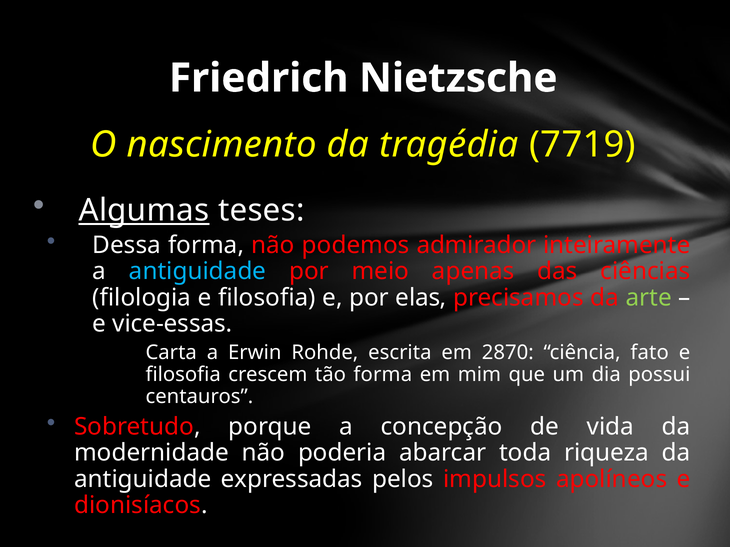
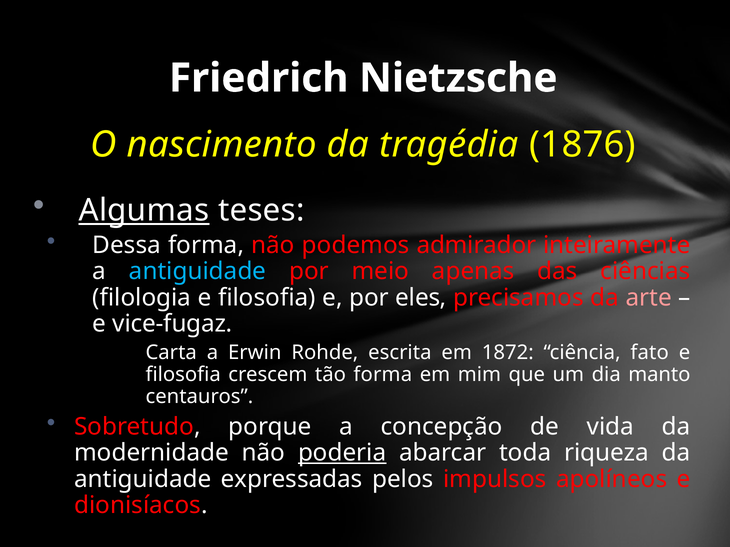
7719: 7719 -> 1876 (583, 145)
elas: elas -> eles (421, 298)
arte colour: light green -> pink (649, 298)
vice-essas: vice-essas -> vice-fugaz (172, 324)
2870: 2870 -> 1872 (508, 353)
possui: possui -> manto (659, 375)
poderia underline: none -> present (342, 453)
